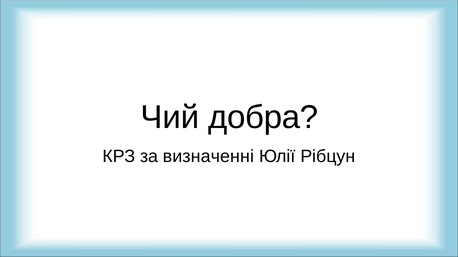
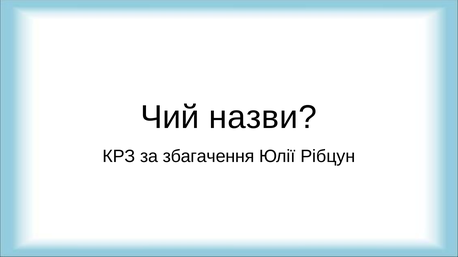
добра: добра -> назви (263, 118)
визначенні: визначенні -> збагачення (209, 157)
